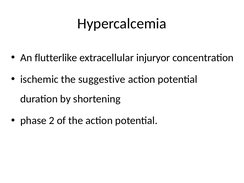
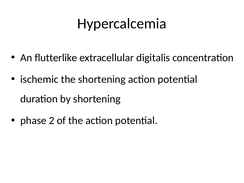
injuryor: injuryor -> digitalis (153, 58)
the suggestive: suggestive -> shortening (102, 79)
